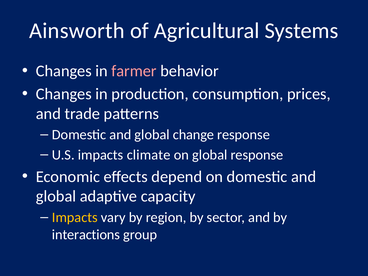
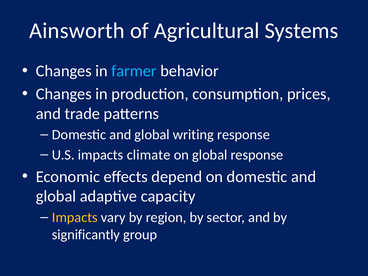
farmer colour: pink -> light blue (134, 71)
change: change -> writing (193, 135)
interactions: interactions -> significantly (86, 235)
